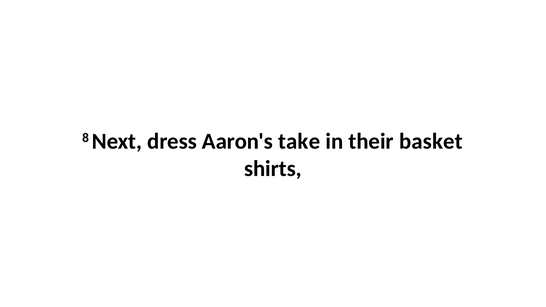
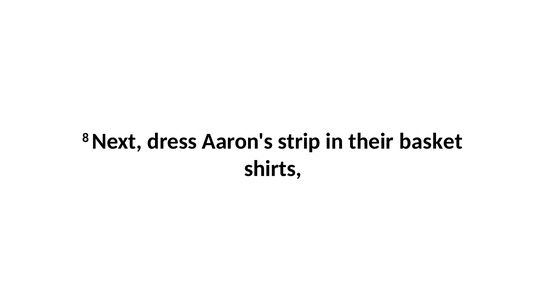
take: take -> strip (299, 141)
